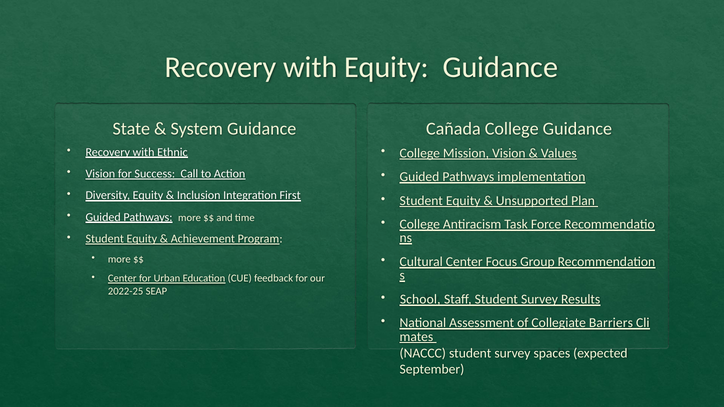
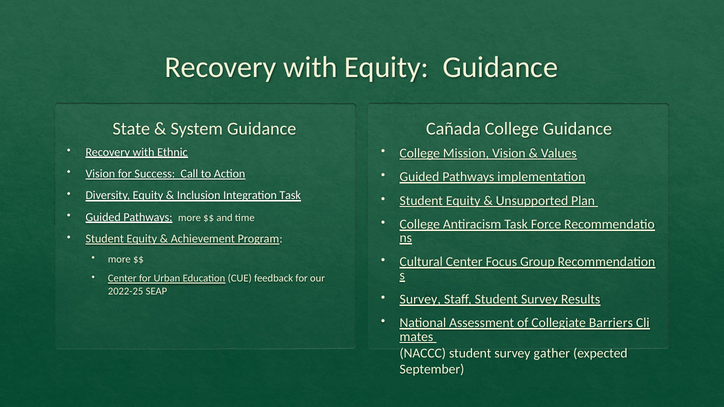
Integration First: First -> Task (290, 196)
School: School -> Survey (420, 299)
spaces: spaces -> gather (552, 353)
